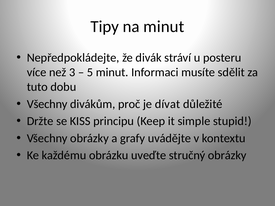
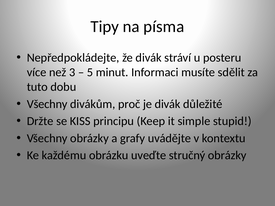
na minut: minut -> písma (164, 27)
je dívat: dívat -> divák (168, 104)
